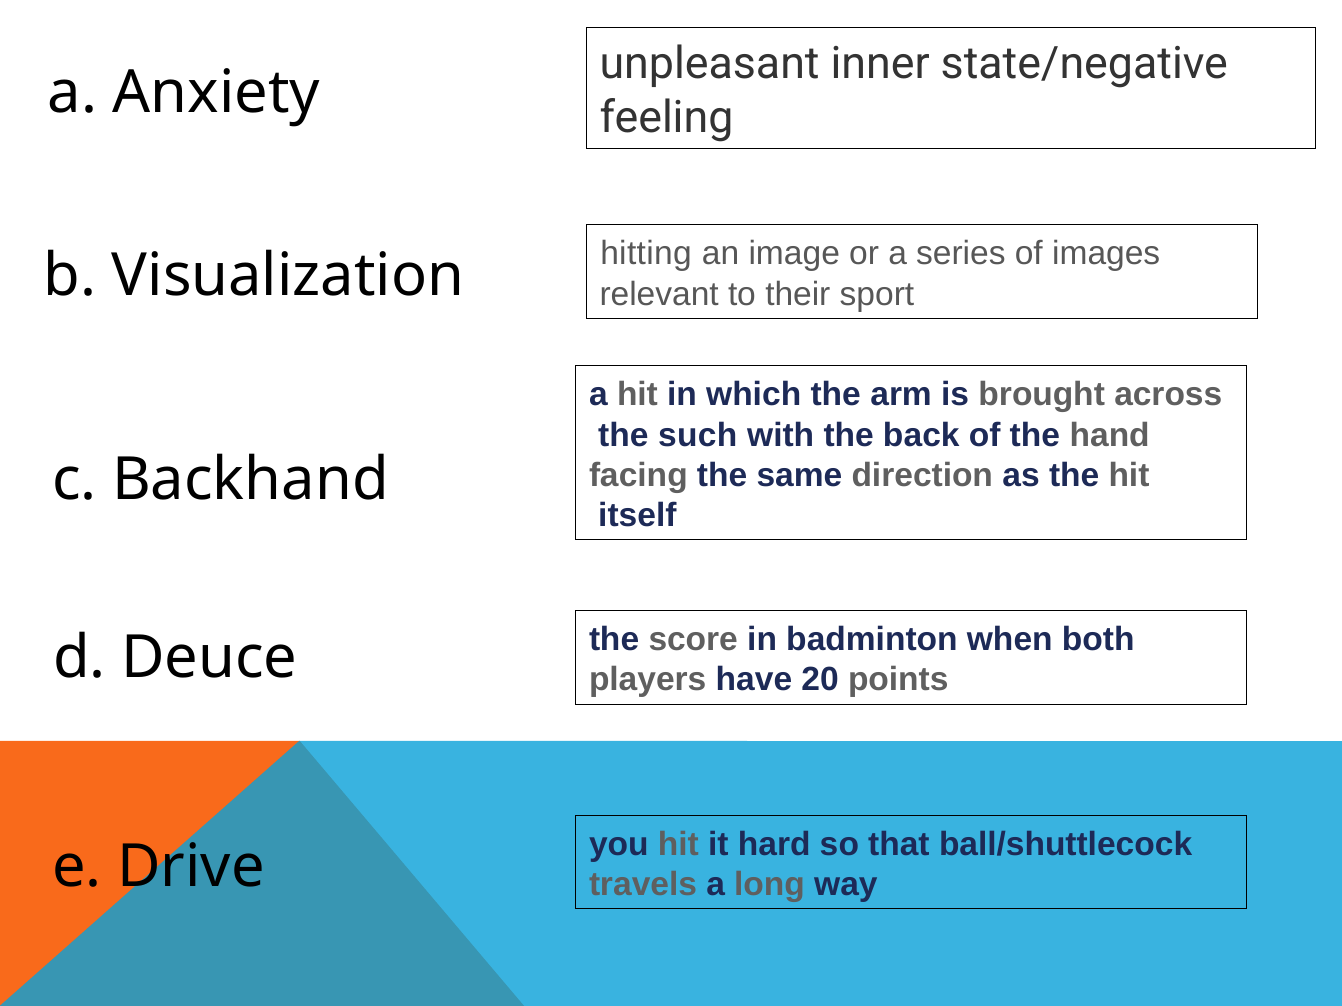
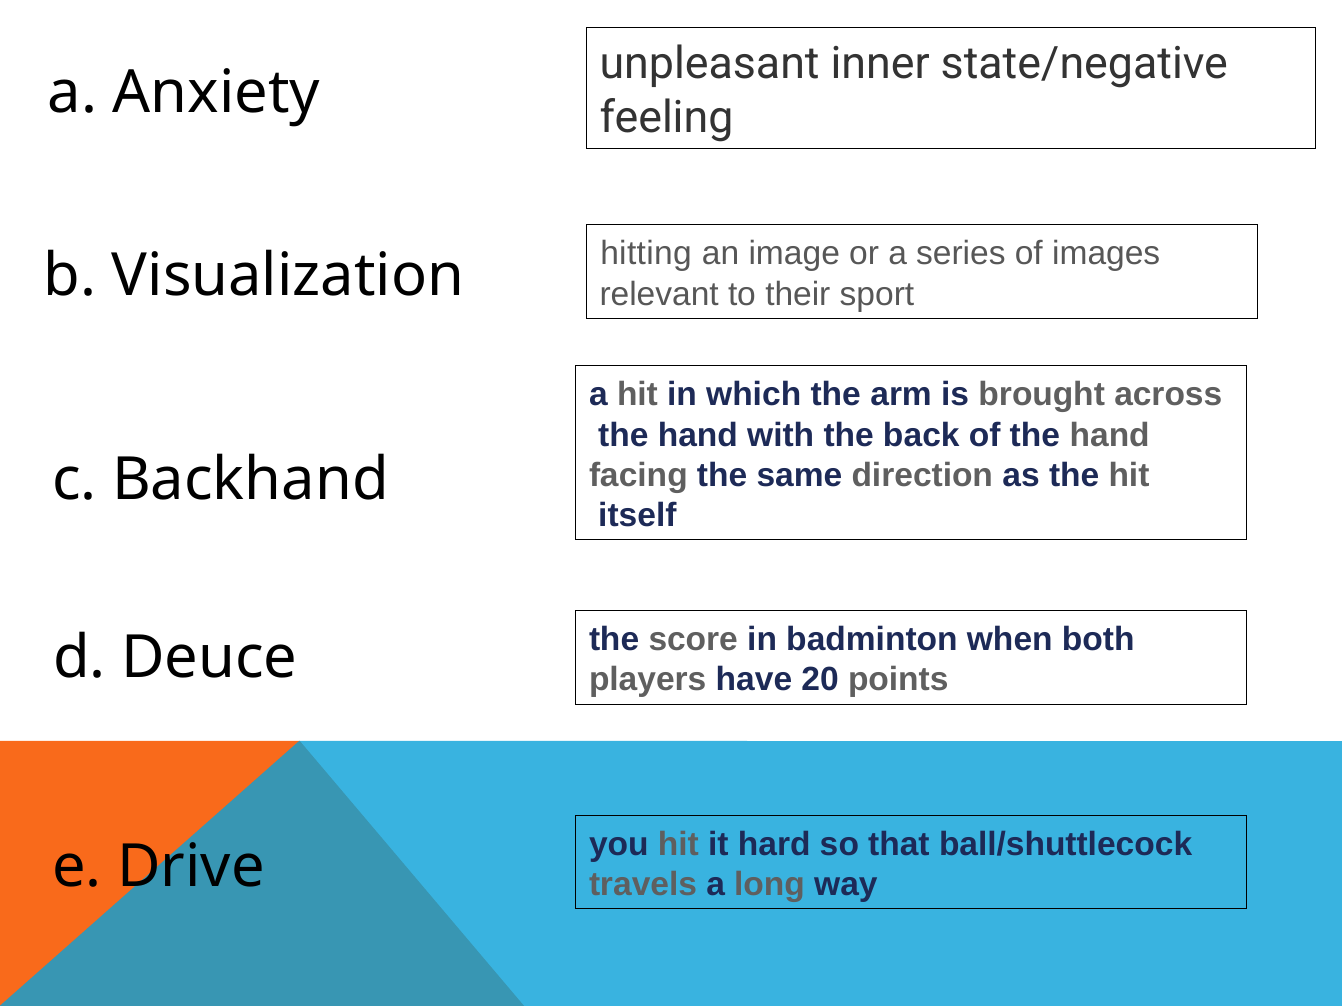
such: such -> hand (698, 435)
